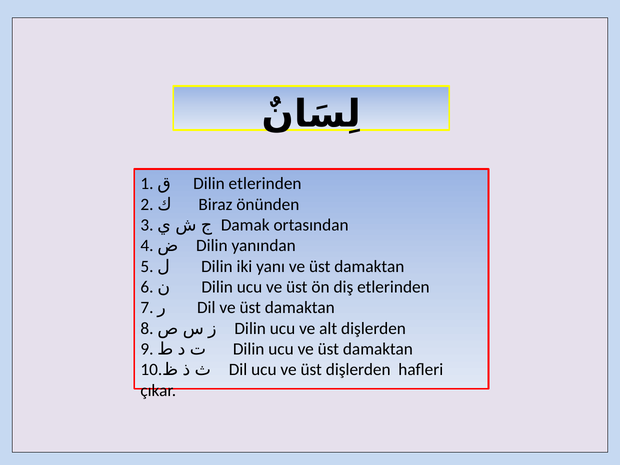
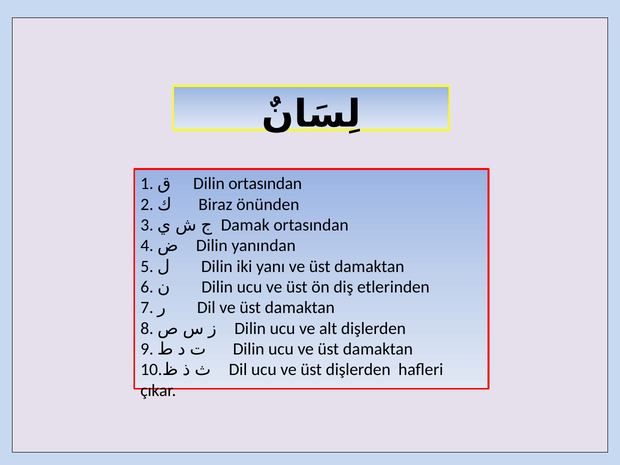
Dilin etlerinden: etlerinden -> ortasından (265, 184)
